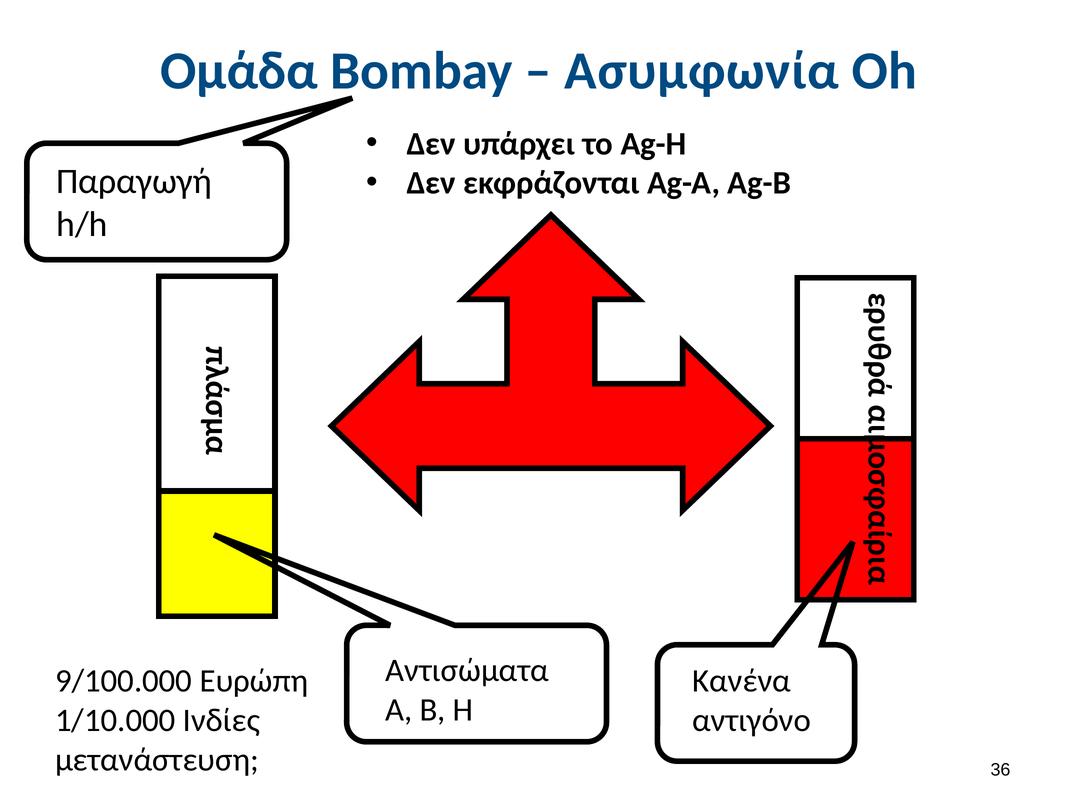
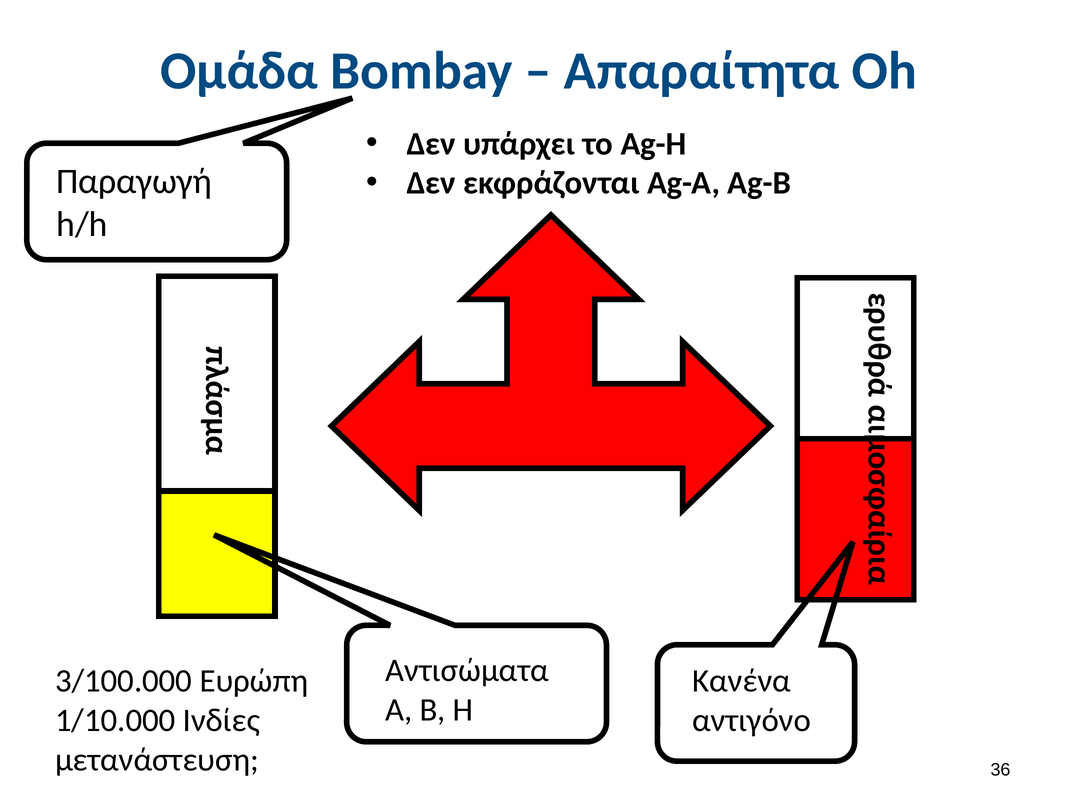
Ασυμφωνία: Ασυμφωνία -> Απαραίτητα (702, 71)
9/100.000: 9/100.000 -> 3/100.000 (124, 681)
